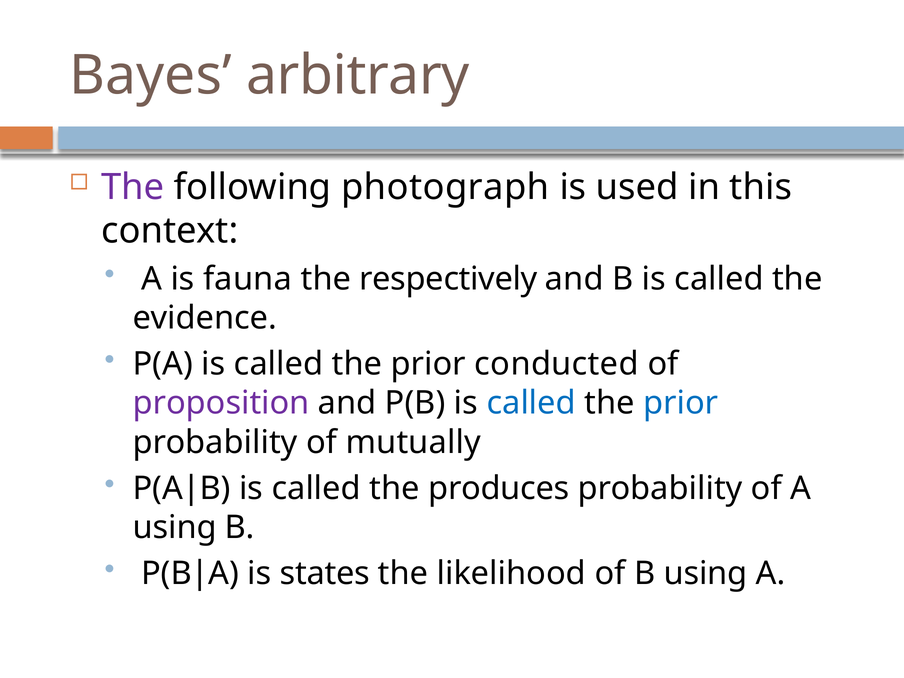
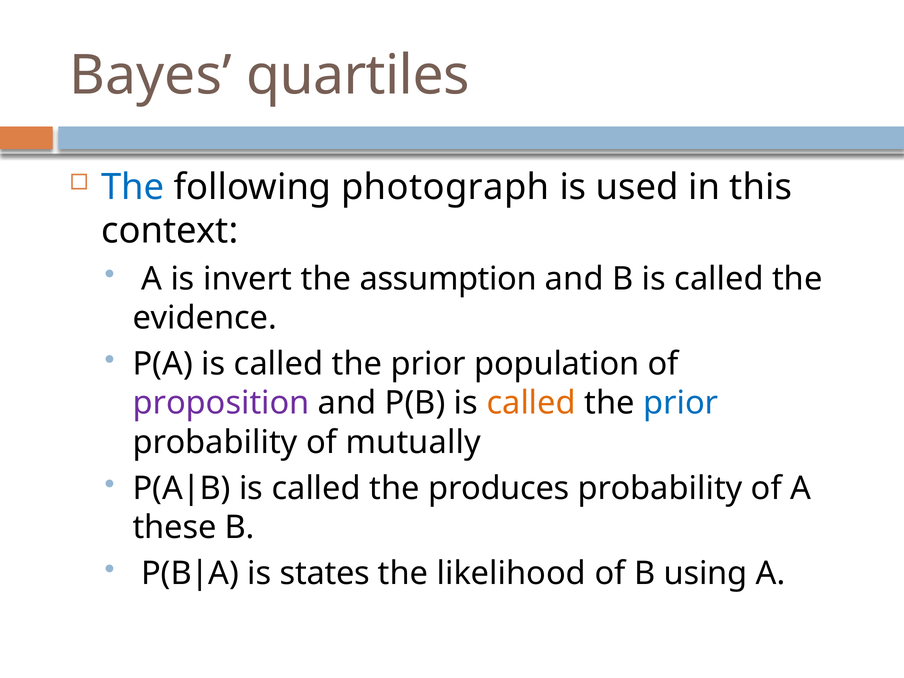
arbitrary: arbitrary -> quartiles (358, 75)
The colour: purple -> blue (133, 187)
fauna: fauna -> invert (248, 279)
respectively: respectively -> assumption (448, 279)
conducted: conducted -> population (557, 364)
called colour: blue -> orange (531, 403)
using: using -> these (175, 528)
